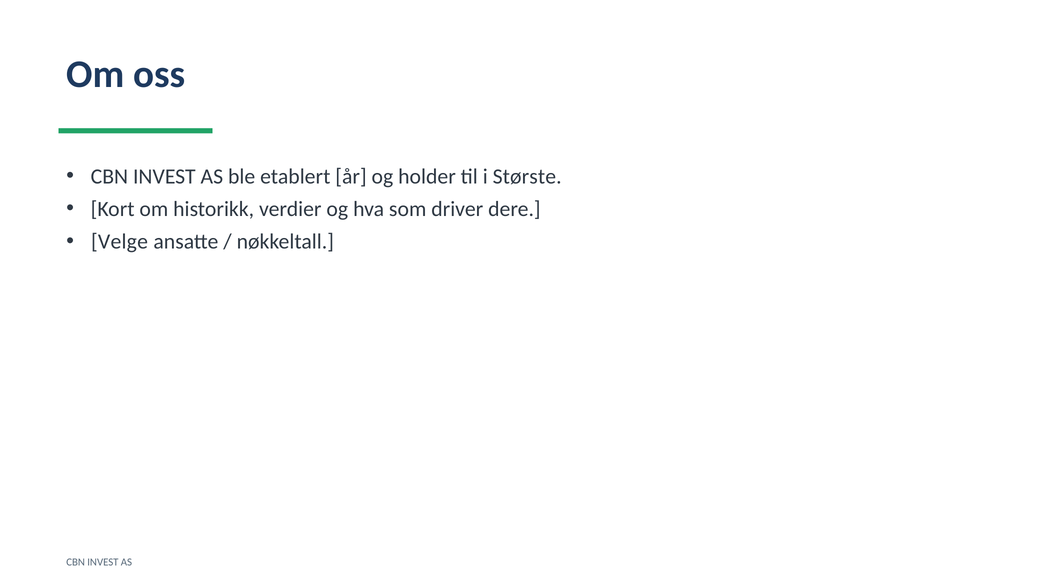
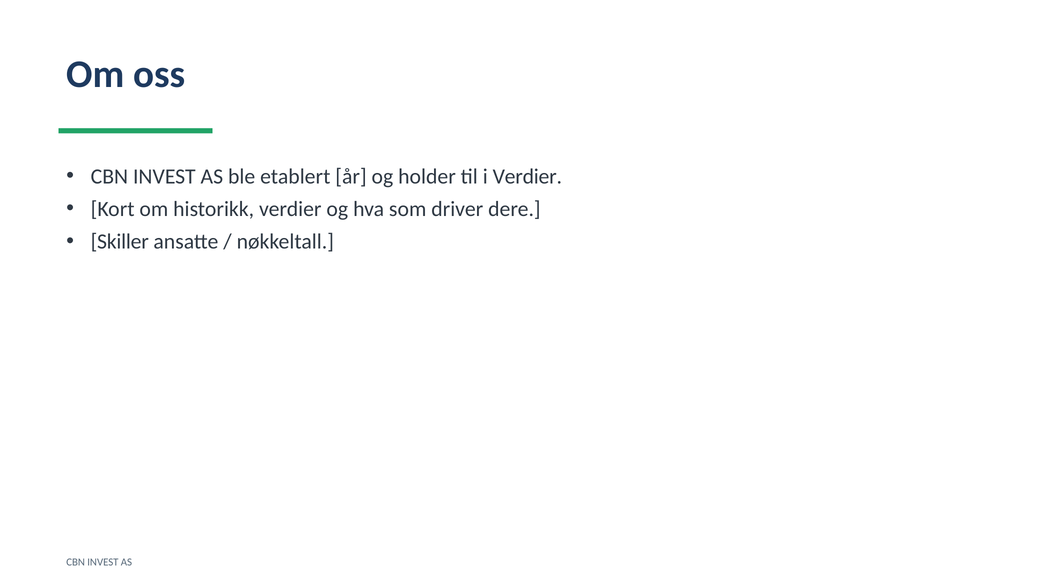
i Største: Største -> Verdier (527, 176)
Velge: Velge -> Skiller (120, 242)
